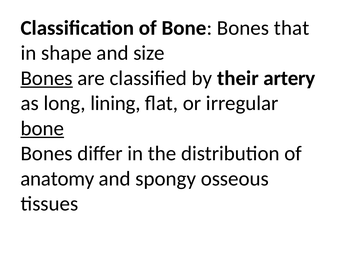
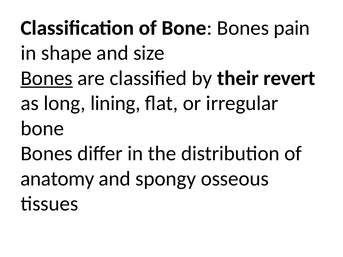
that: that -> pain (292, 28)
artery: artery -> revert (289, 78)
bone underline: present -> none (42, 129)
